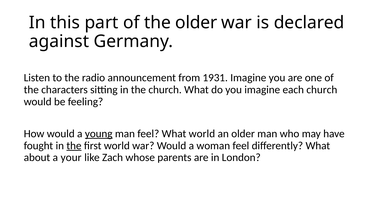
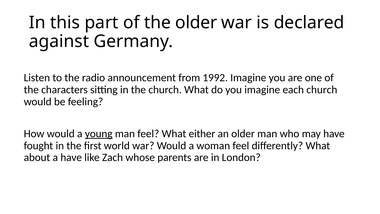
1931: 1931 -> 1992 (215, 78)
What world: world -> either (202, 133)
the underline: present -> none (74, 145)
a your: your -> have (71, 157)
